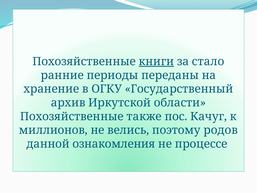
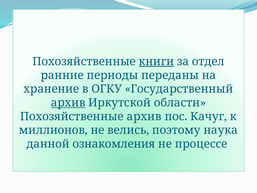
стало: стало -> отдел (208, 61)
архив underline: none -> present (68, 103)
Похозяйственные также: также -> архив (144, 116)
родов: родов -> наука (221, 130)
